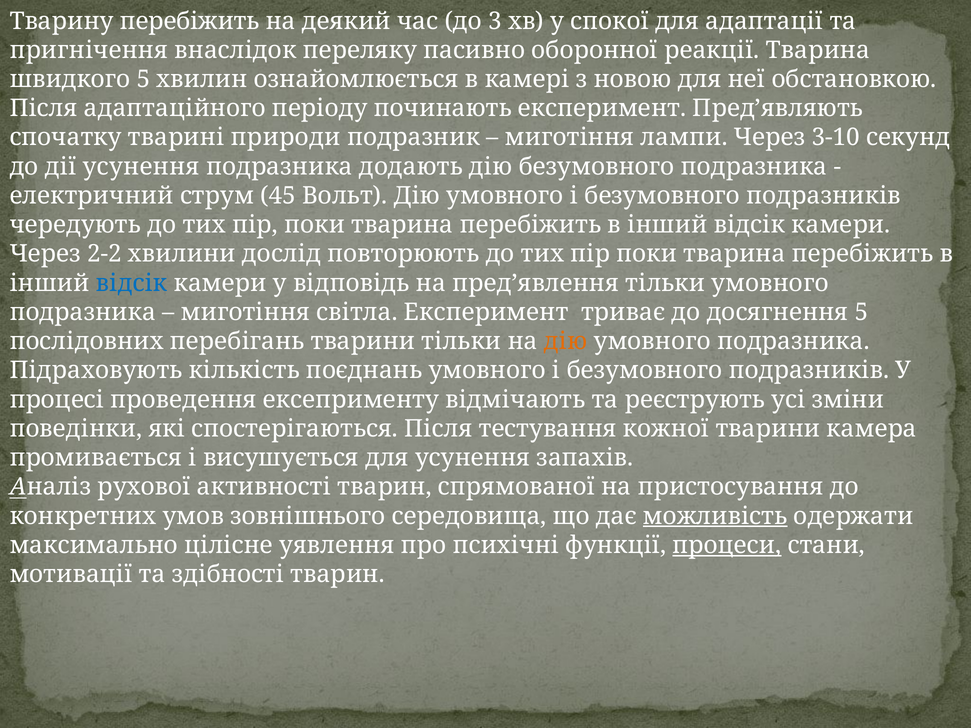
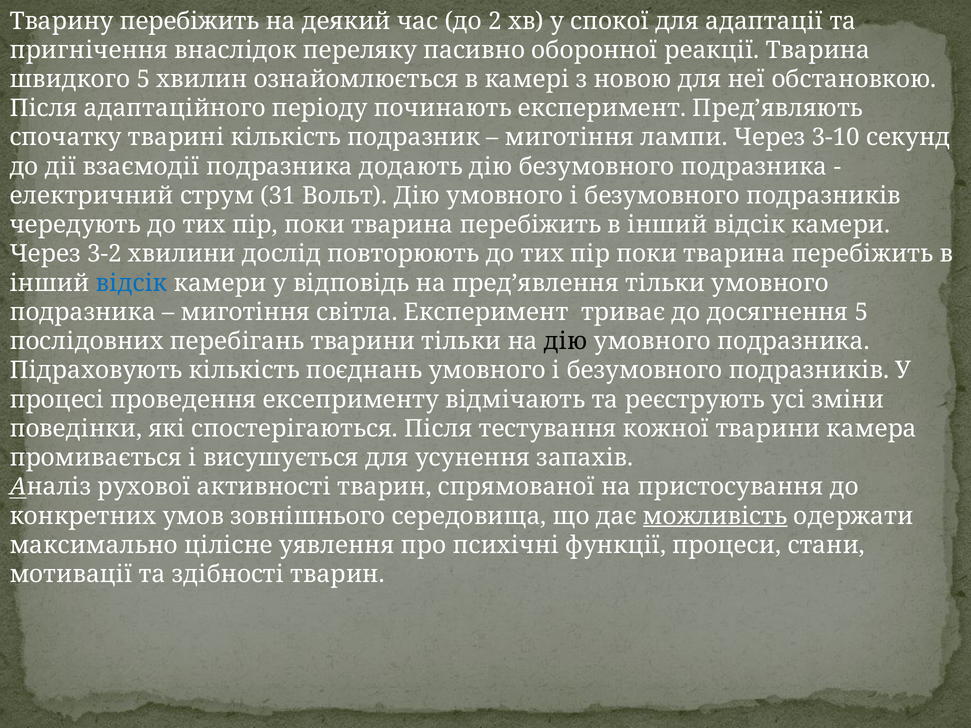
3: 3 -> 2 (495, 21)
тварині природи: природи -> кількість (286, 138)
дії усунення: усунення -> взаємодії (141, 167)
45: 45 -> 31 (278, 196)
2-2: 2-2 -> 3-2 (104, 254)
дію colour: orange -> black (566, 341)
процеси underline: present -> none (727, 545)
